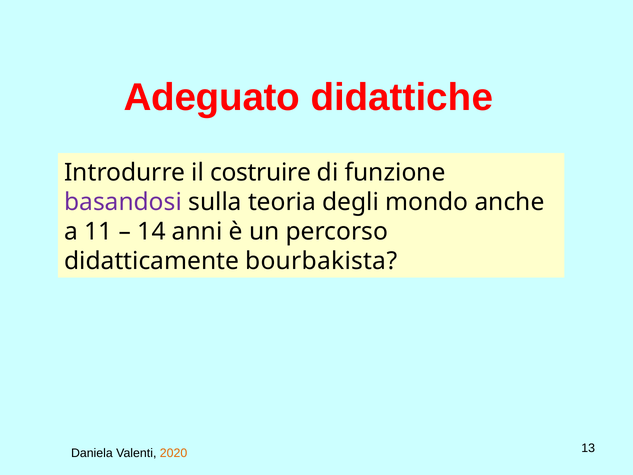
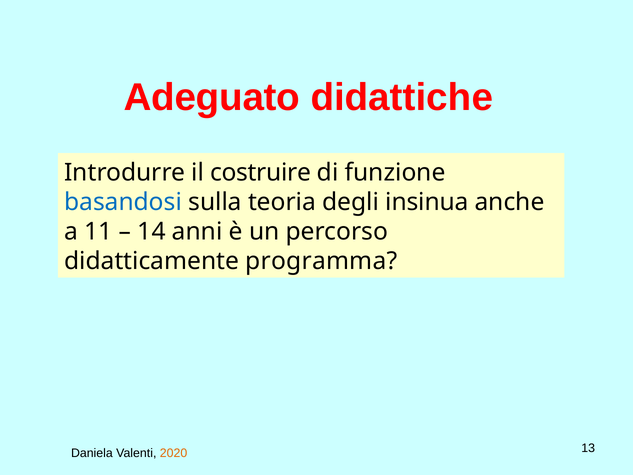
basandosi colour: purple -> blue (123, 202)
mondo: mondo -> insinua (427, 202)
bourbakista: bourbakista -> programma (321, 261)
